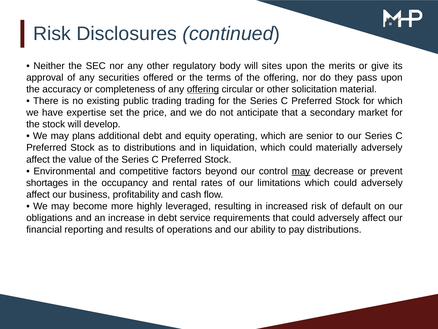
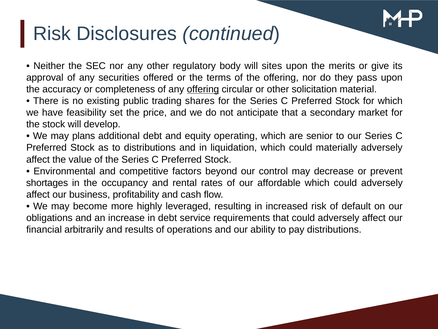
trading trading: trading -> shares (200, 101)
expertise: expertise -> feasibility (86, 113)
may underline: present -> none (301, 171)
limitations: limitations -> affordable (279, 183)
reporting: reporting -> arbitrarily (84, 229)
